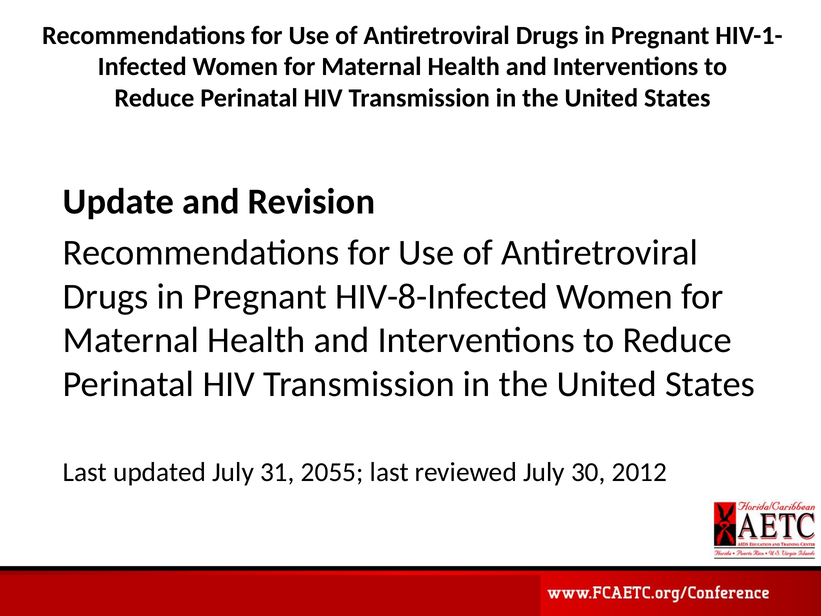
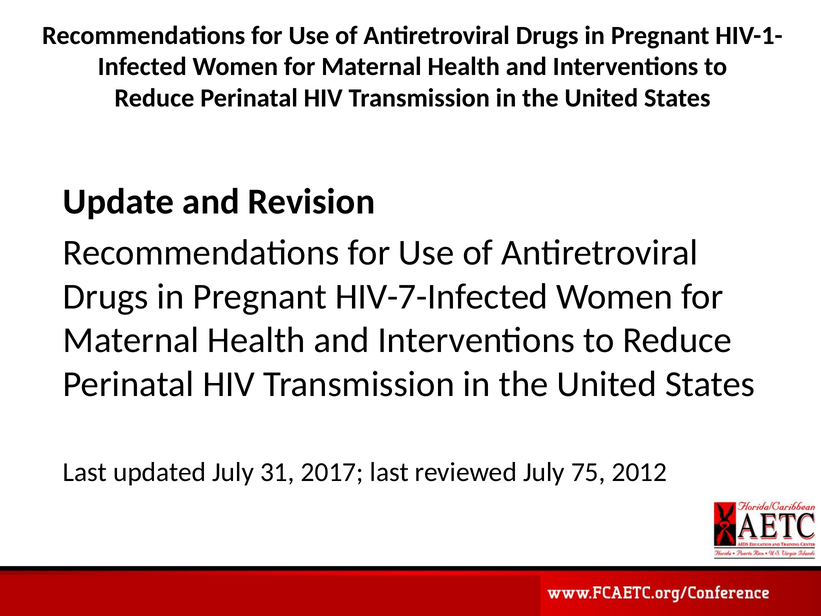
HIV-8-Infected: HIV-8-Infected -> HIV-7-Infected (442, 296)
2055: 2055 -> 2017 (332, 472)
30: 30 -> 75 (588, 472)
